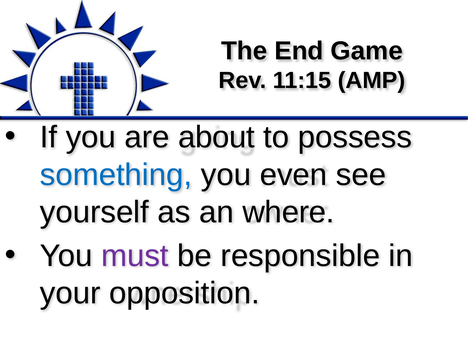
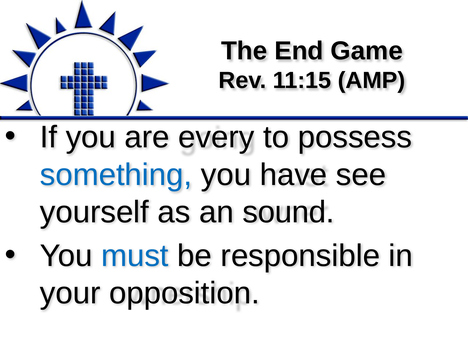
about: about -> every (216, 137)
even: even -> have (294, 175)
where: where -> sound (288, 212)
must colour: purple -> blue (135, 256)
